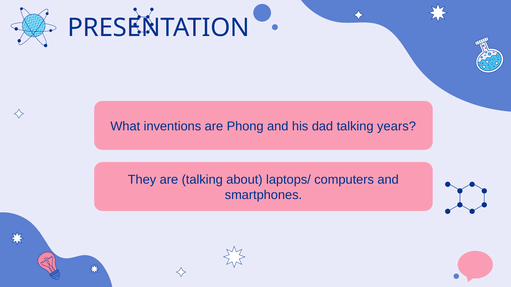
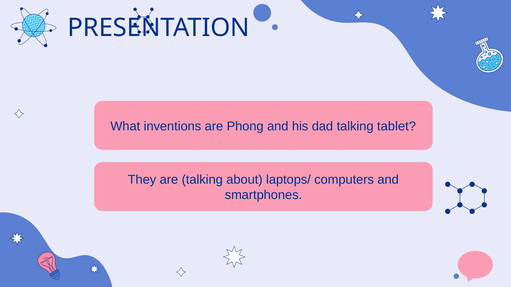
years: years -> tablet (397, 126)
